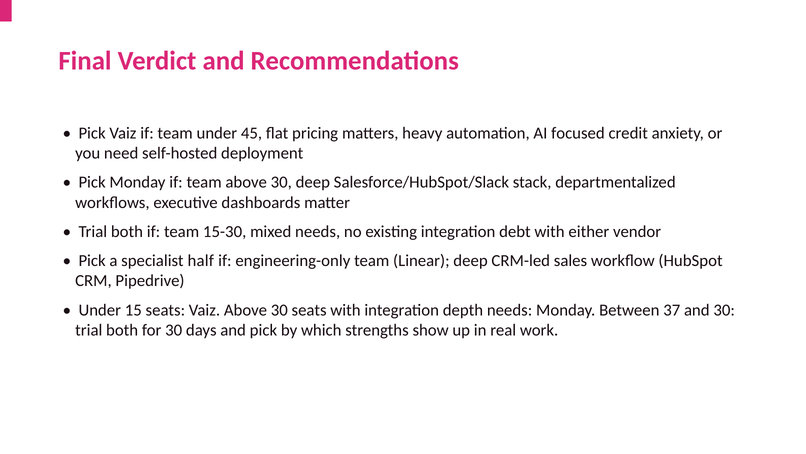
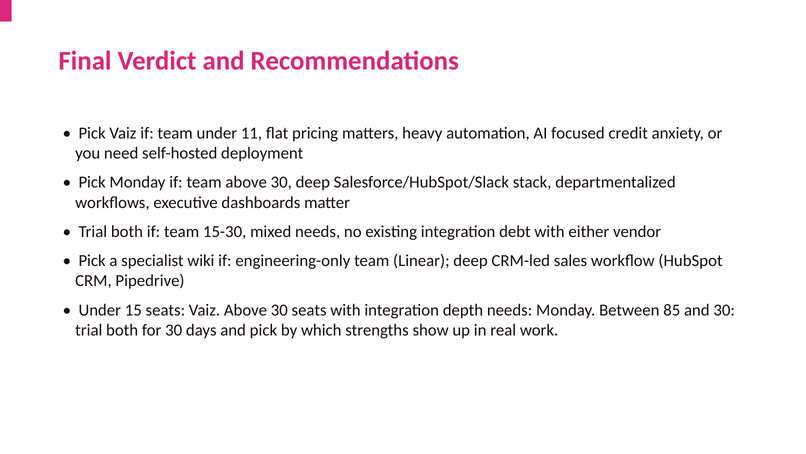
45: 45 -> 11 (252, 133)
half: half -> wiki (201, 260)
37: 37 -> 85 (672, 310)
